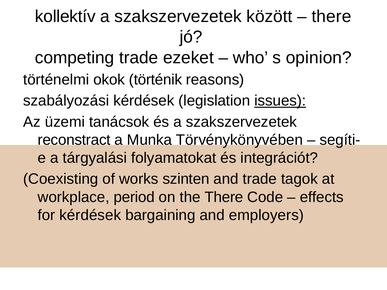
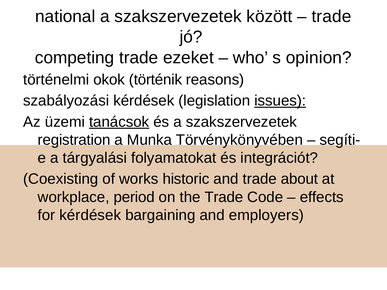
kollektív: kollektív -> national (65, 16)
there: there -> trade (331, 16)
tanácsok underline: none -> present (119, 122)
reconstract: reconstract -> registration (74, 140)
szinten: szinten -> historic (186, 179)
tagok: tagok -> about (299, 179)
the There: There -> Trade (224, 197)
